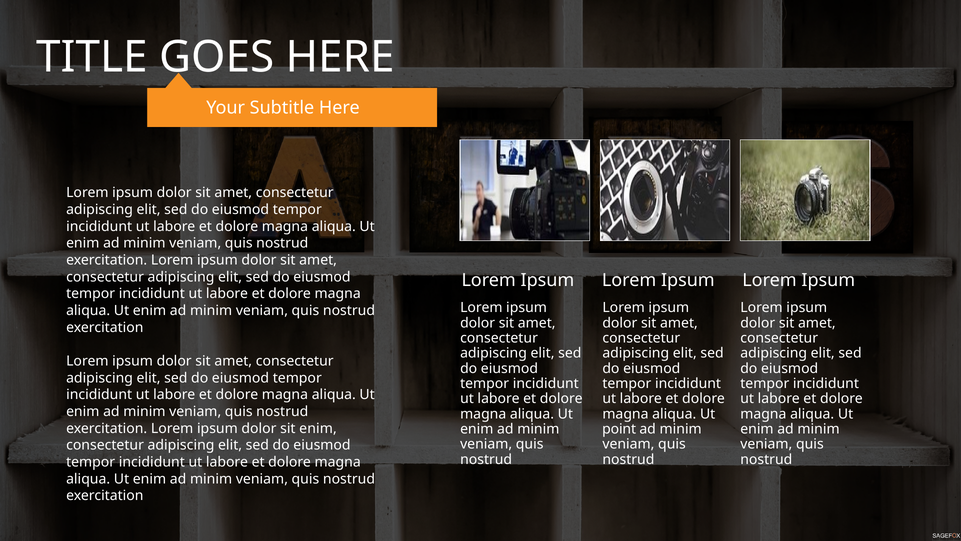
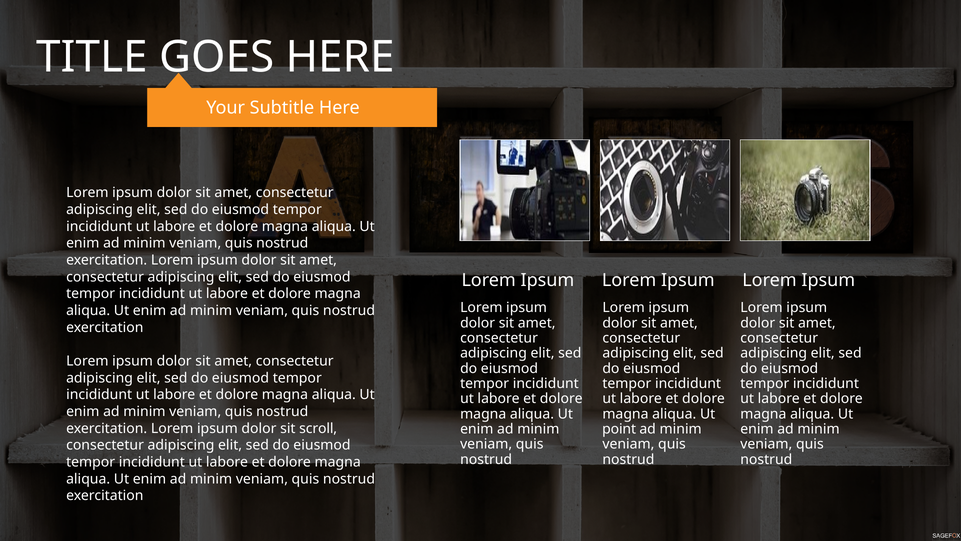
sit enim: enim -> scroll (318, 428)
